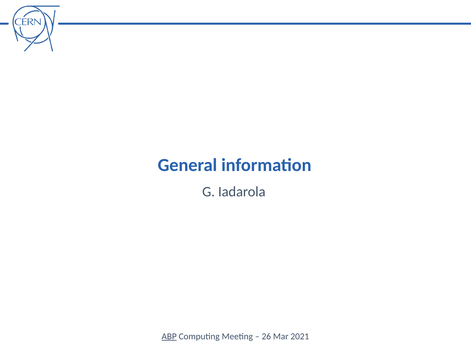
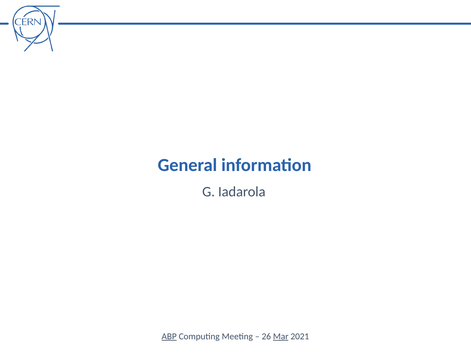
Mar underline: none -> present (281, 336)
